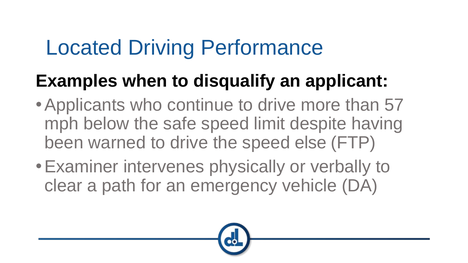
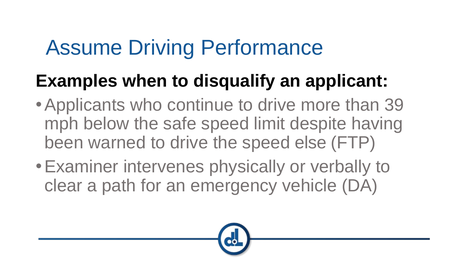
Located: Located -> Assume (84, 48)
57: 57 -> 39 (394, 105)
